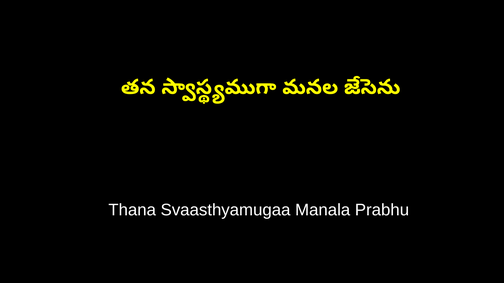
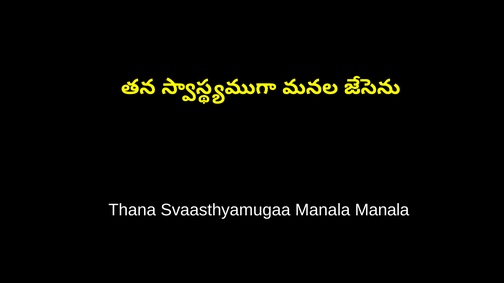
Manala Prabhu: Prabhu -> Manala (382, 210)
